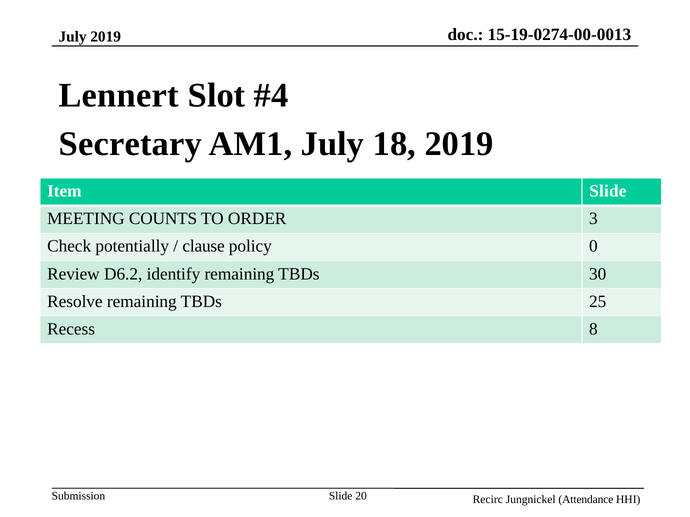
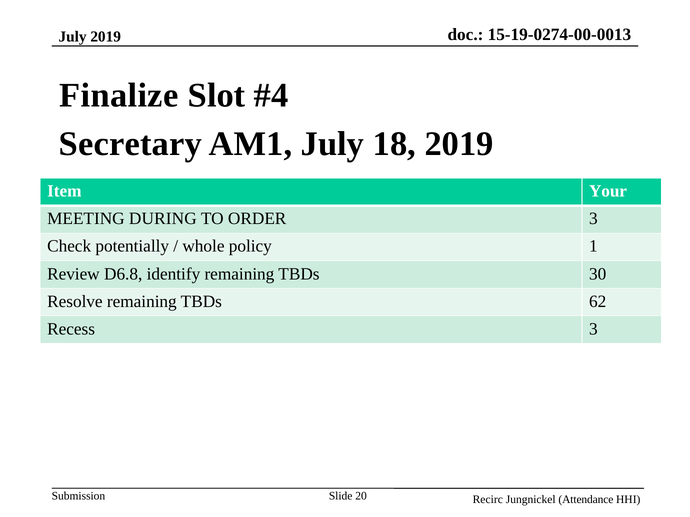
Lennert: Lennert -> Finalize (119, 96)
Item Slide: Slide -> Your (608, 191)
COUNTS: COUNTS -> DURING (163, 219)
clause: clause -> whole (203, 247)
0: 0 -> 1 (593, 247)
D6.2: D6.2 -> D6.8 (123, 274)
25: 25 -> 62 (598, 302)
Recess 8: 8 -> 3 (593, 329)
